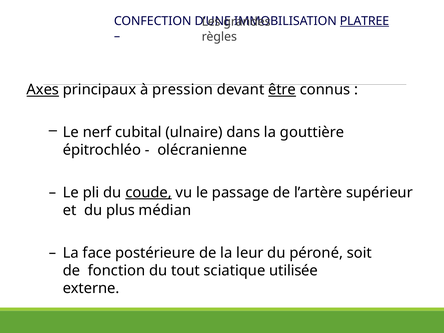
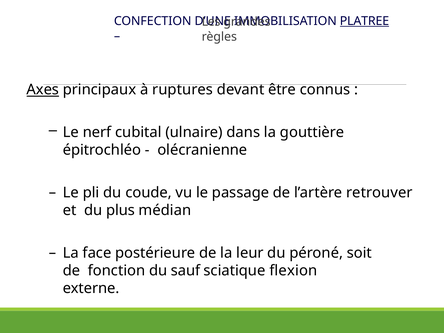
pression: pression -> ruptures (183, 90)
être underline: present -> none (282, 90)
coude underline: present -> none (149, 193)
supérieur: supérieur -> retrouver (379, 193)
tout: tout -> sauf (186, 271)
utilisée: utilisée -> flexion (293, 271)
